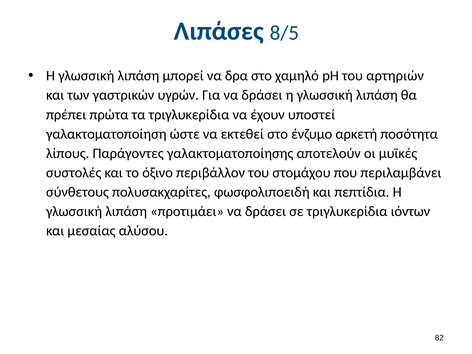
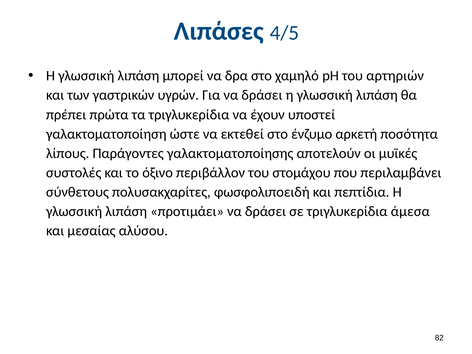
8/5: 8/5 -> 4/5 (285, 33)
ιόντων: ιόντων -> άμεσα (410, 211)
